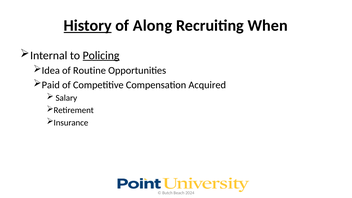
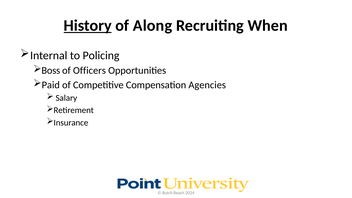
Policing underline: present -> none (101, 55)
Idea: Idea -> Boss (51, 71)
Routine: Routine -> Officers (89, 71)
Acquired: Acquired -> Agencies (207, 85)
